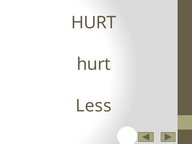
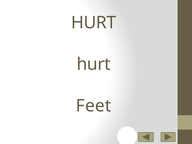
Less: Less -> Feet (93, 106)
